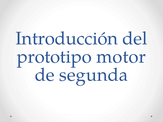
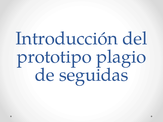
motor: motor -> plagio (121, 57)
segunda: segunda -> seguidas (94, 75)
